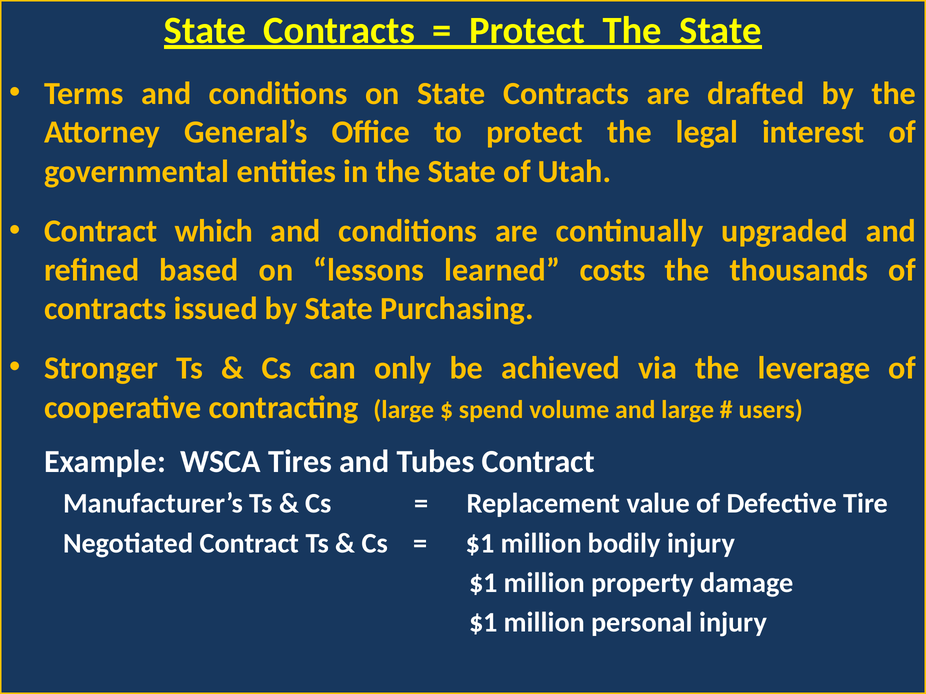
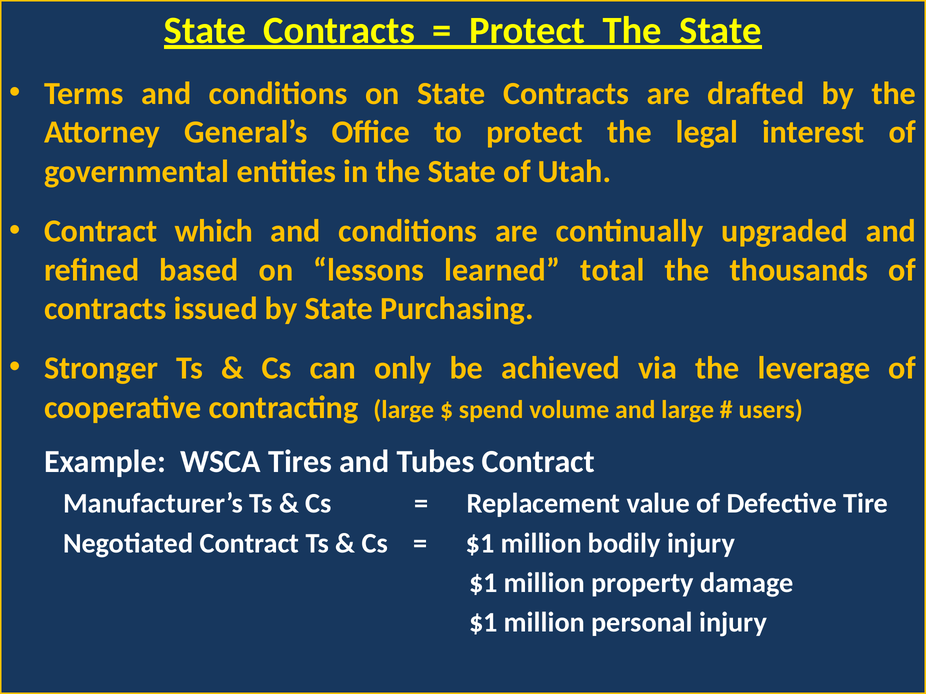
costs: costs -> total (612, 270)
